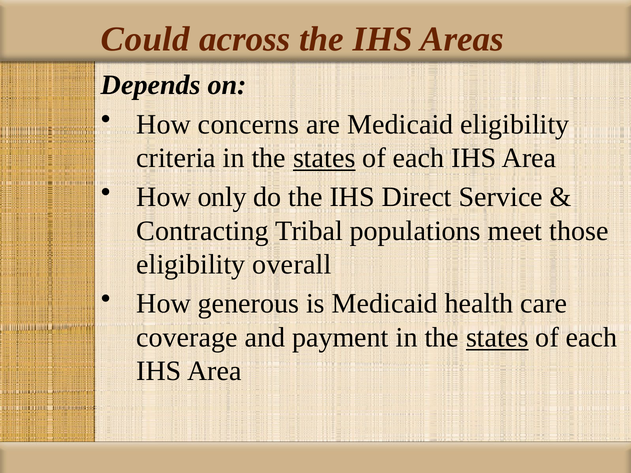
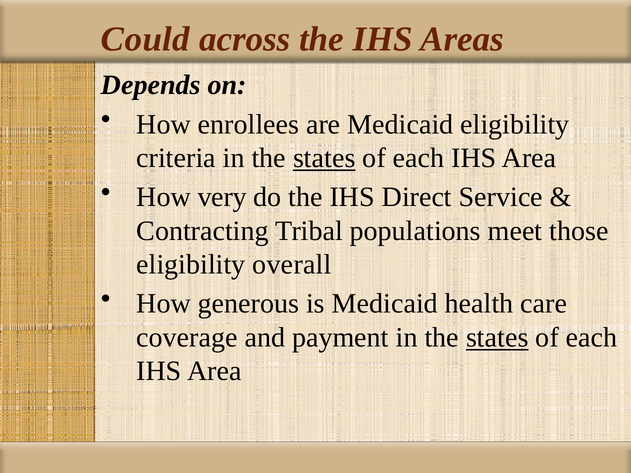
concerns: concerns -> enrollees (249, 124)
only: only -> very (222, 197)
